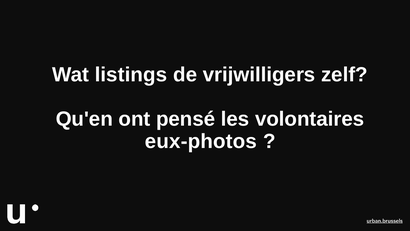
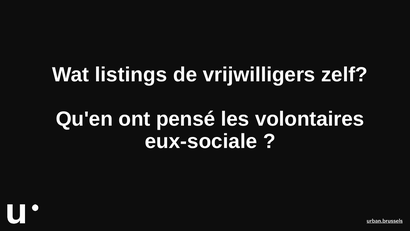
eux-photos: eux-photos -> eux-sociale (201, 141)
